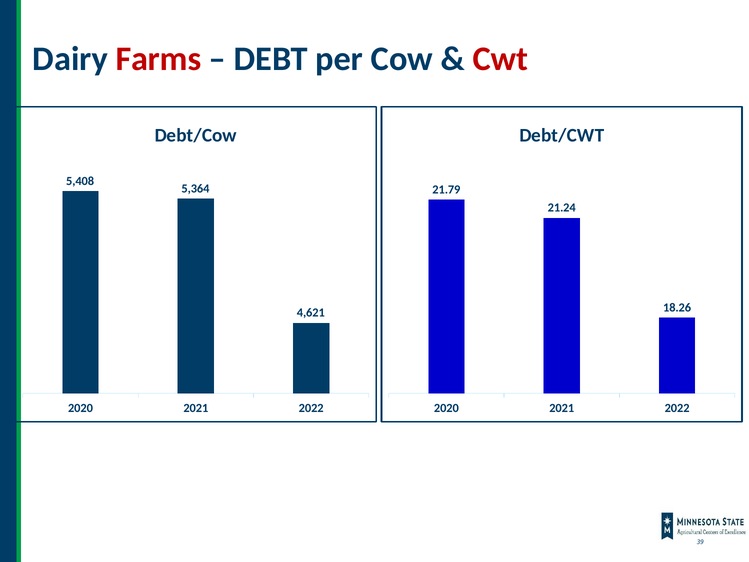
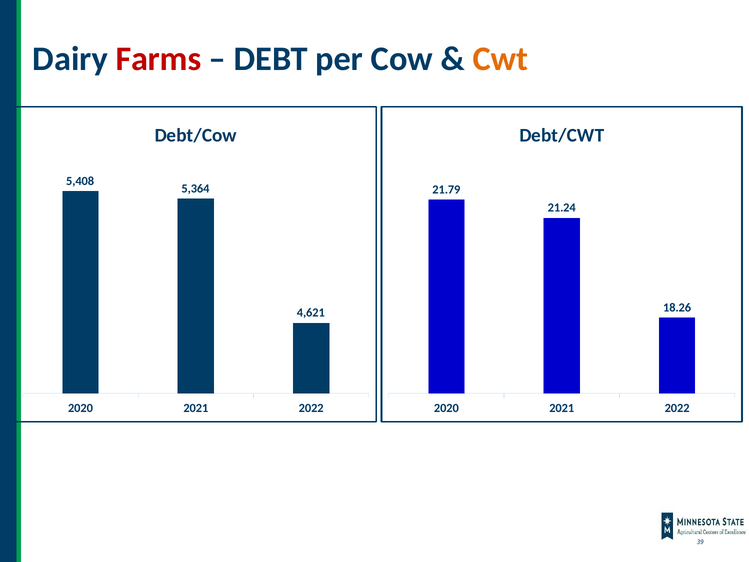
Cwt colour: red -> orange (501, 59)
